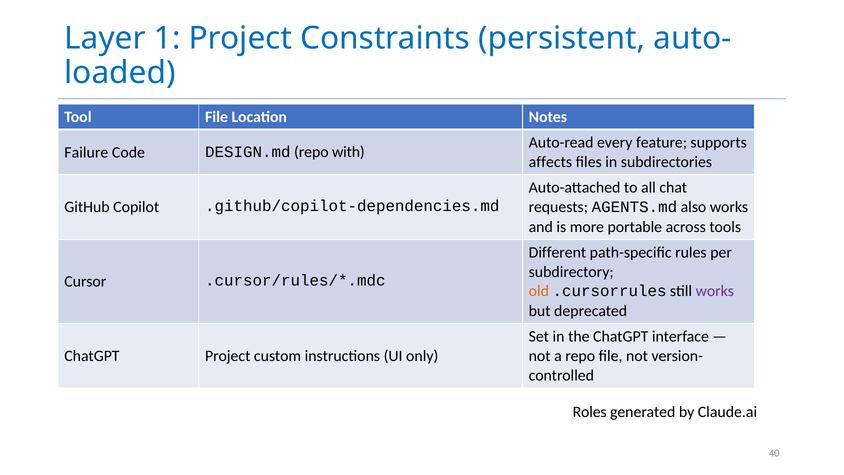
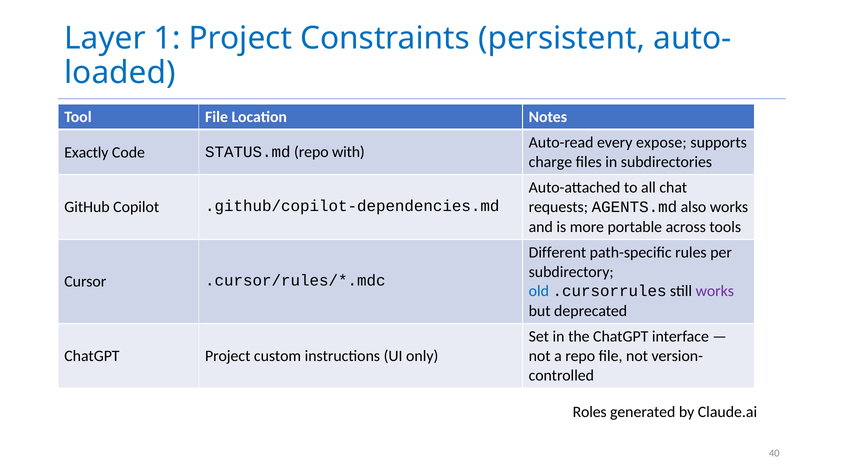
feature: feature -> expose (661, 143)
Failure: Failure -> Exactly (86, 152)
DESIGN.md: DESIGN.md -> STATUS.md (248, 152)
affects: affects -> charge (550, 162)
old colour: orange -> blue (539, 291)
